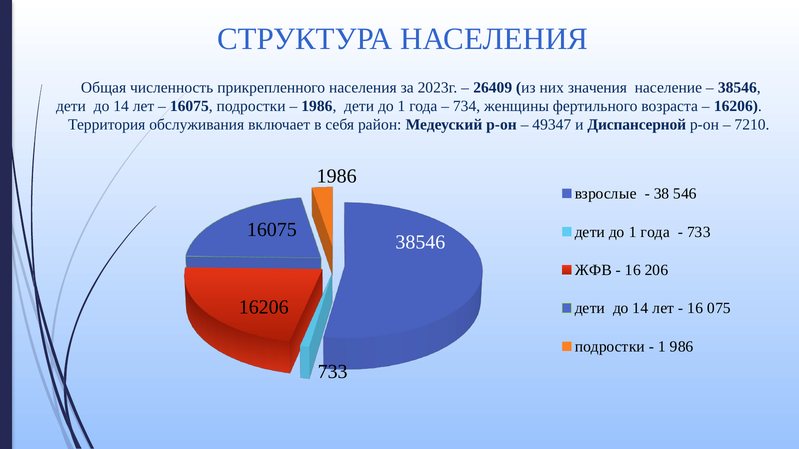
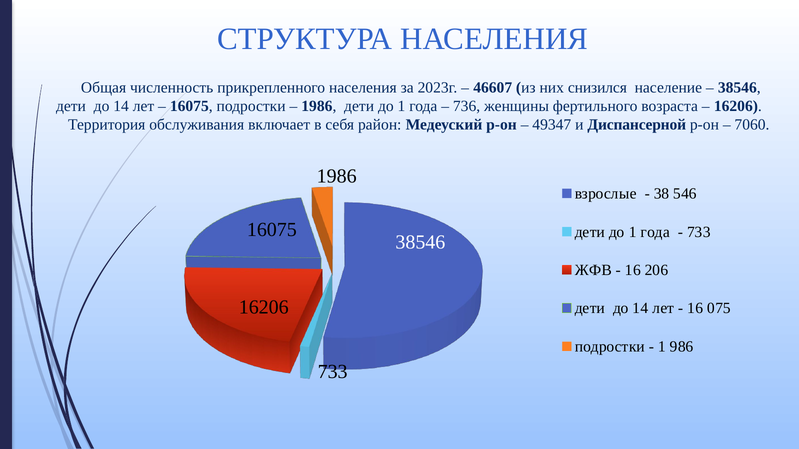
26409: 26409 -> 46607 (493, 88)
значения: значения -> снизился (597, 88)
734: 734 -> 736 (467, 106)
7210: 7210 -> 7060 (752, 125)
